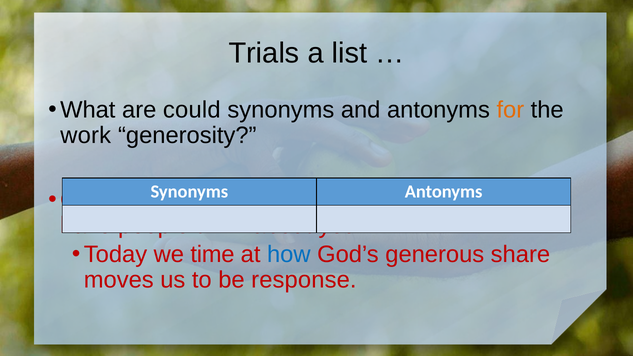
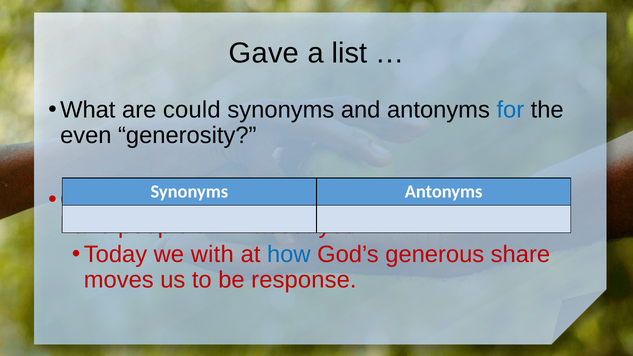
Trials: Trials -> Gave (264, 53)
for colour: orange -> blue (510, 110)
work: work -> even (86, 135)
time: time -> with (212, 255)
